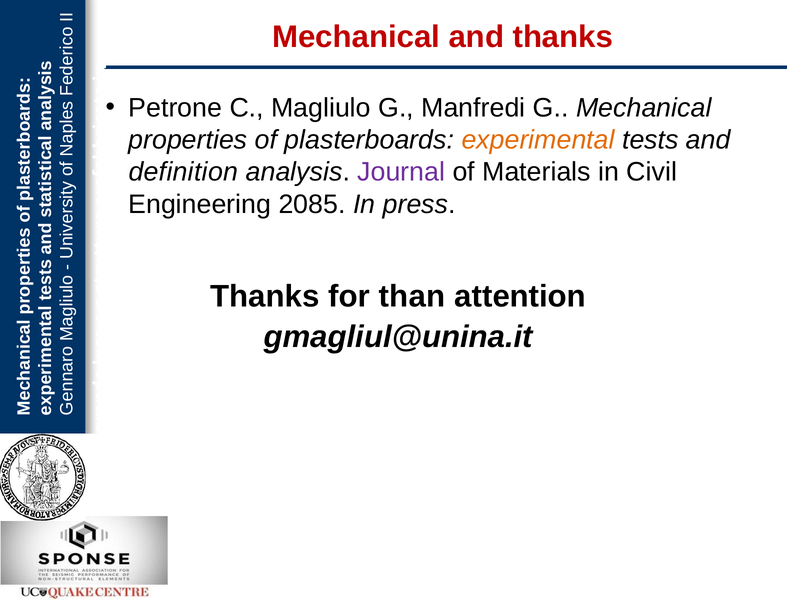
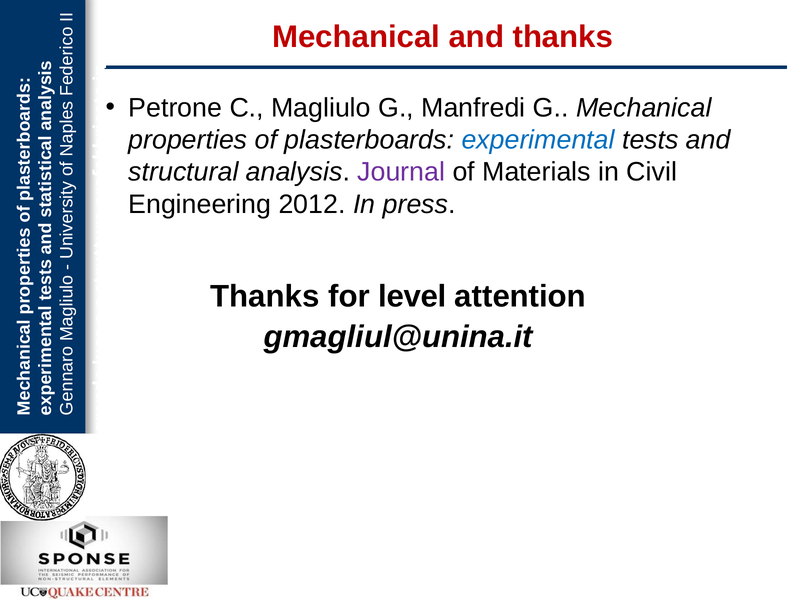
experimental colour: orange -> blue (538, 140)
definition: definition -> structural (183, 172)
2085: 2085 -> 2012 (312, 204)
than: than -> level (412, 296)
